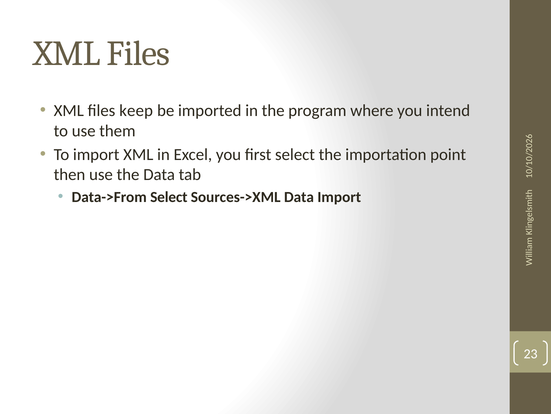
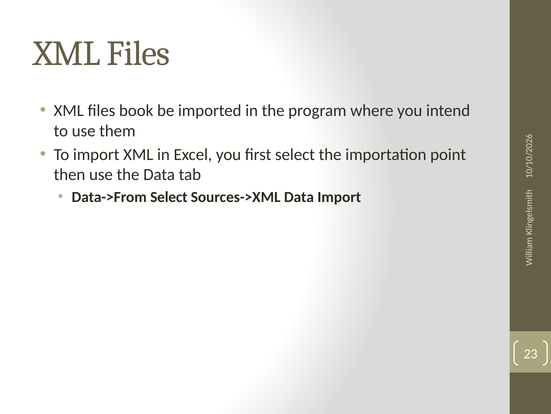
keep: keep -> book (136, 110)
